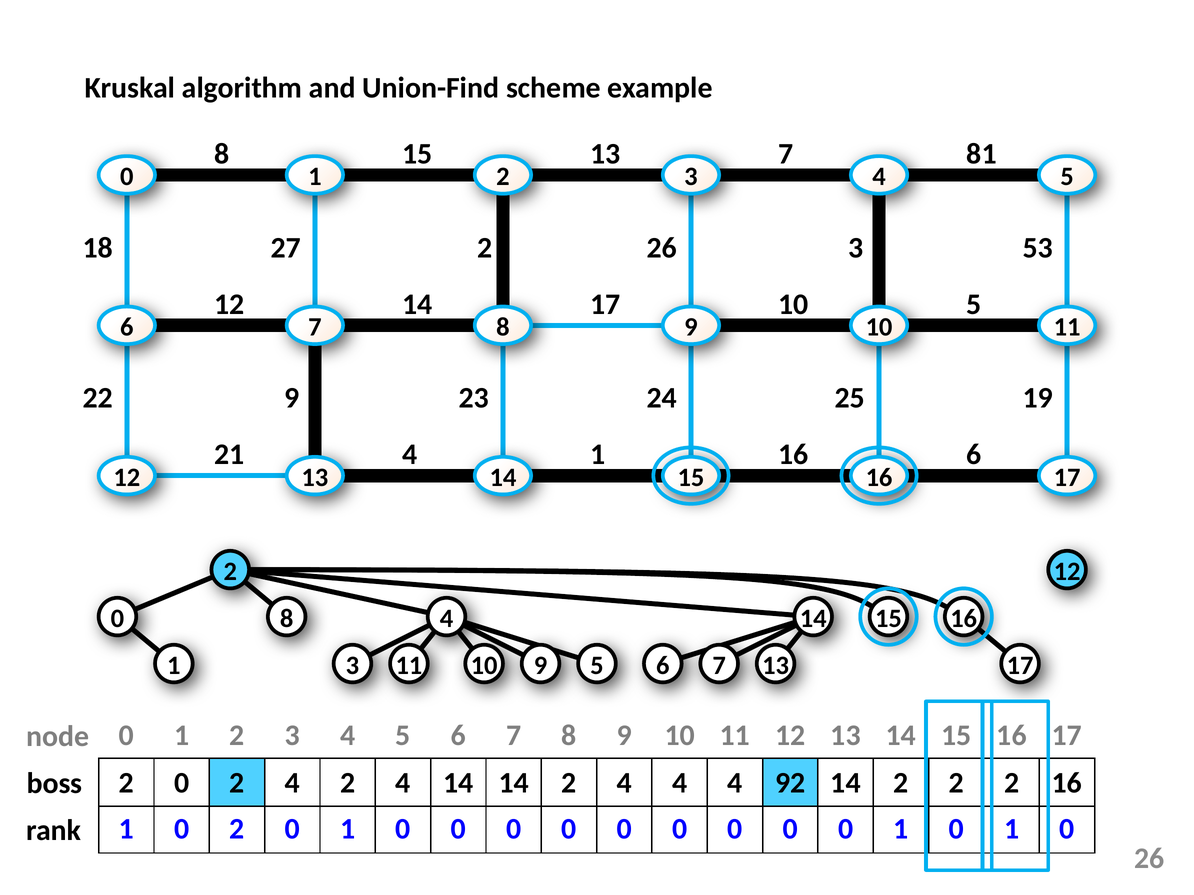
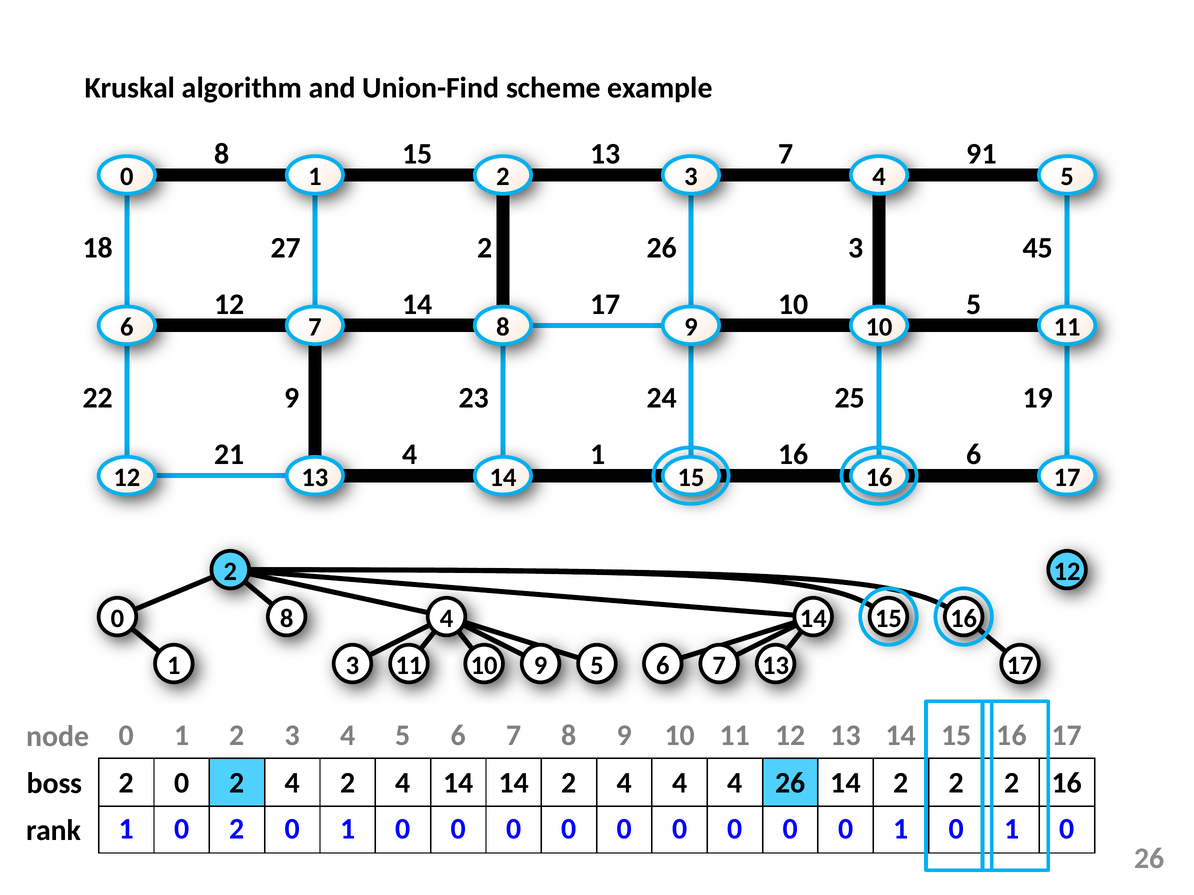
81: 81 -> 91 (982, 154)
53: 53 -> 45 (1038, 248)
4 92: 92 -> 26 (790, 783)
